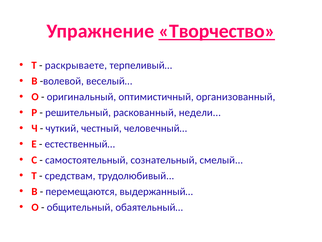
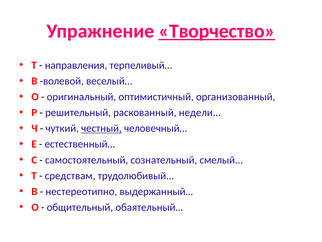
раскрываете: раскрываете -> направления (76, 65)
честный underline: none -> present (101, 128)
перемещаются: перемещаются -> нестереотипно (81, 191)
